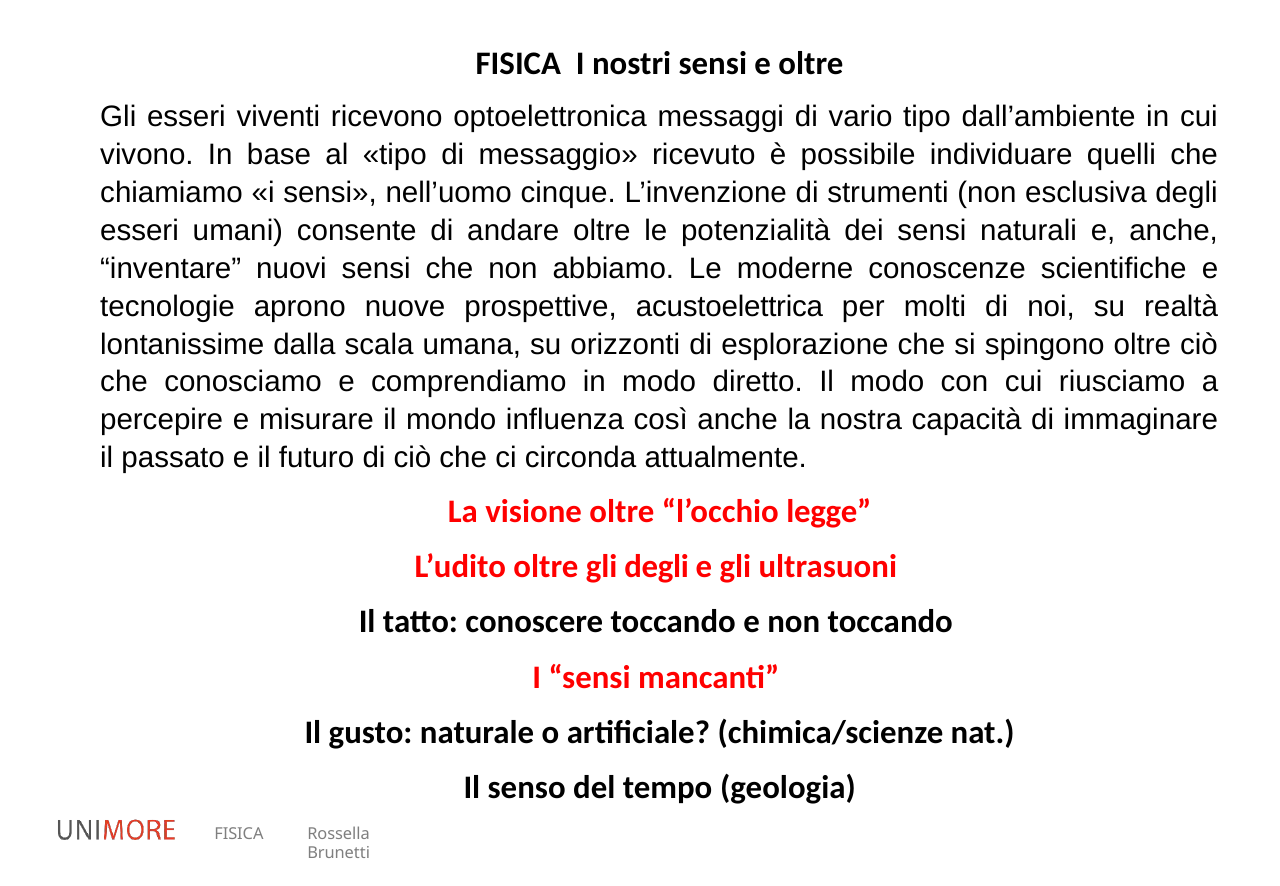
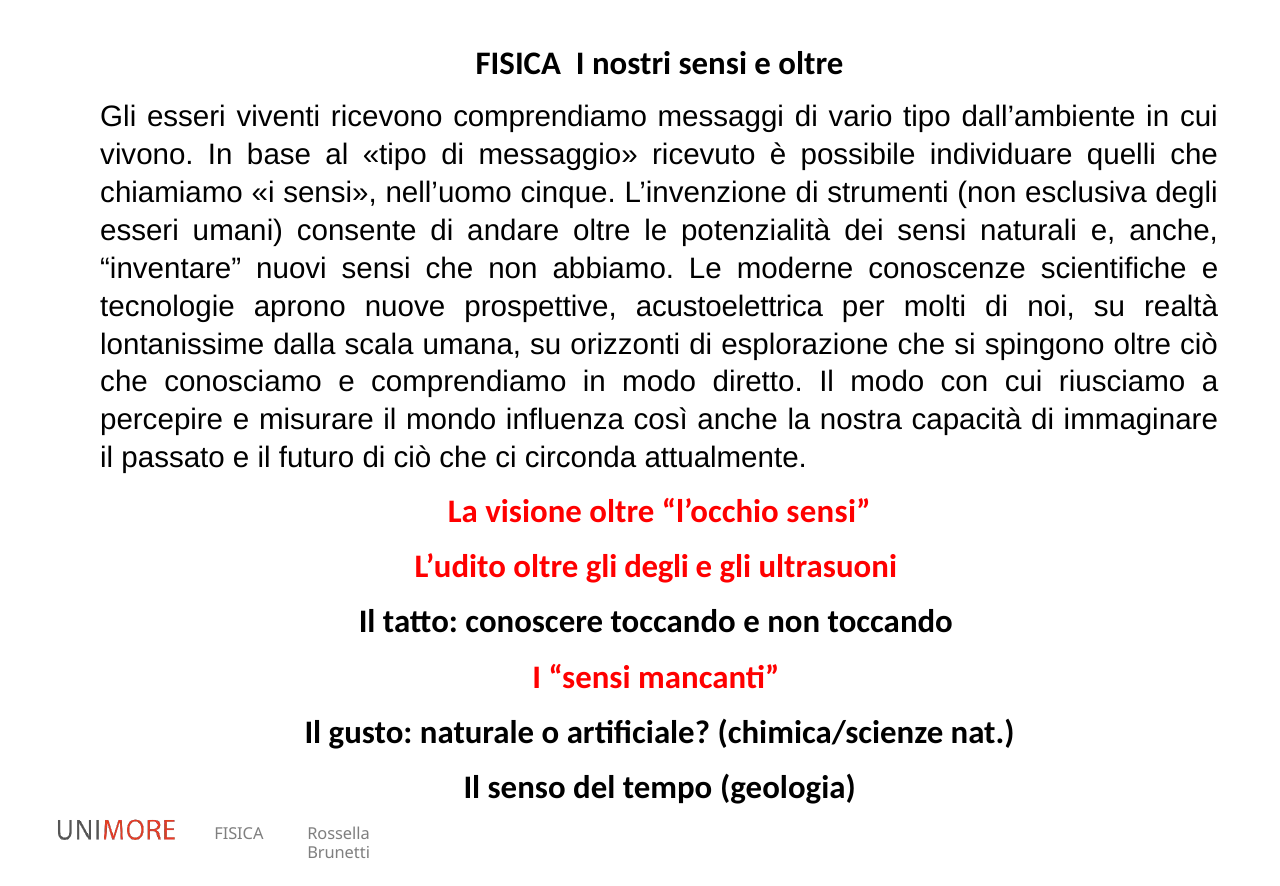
ricevono optoelettronica: optoelettronica -> comprendiamo (550, 117)
l’occhio legge: legge -> sensi (829, 512)
